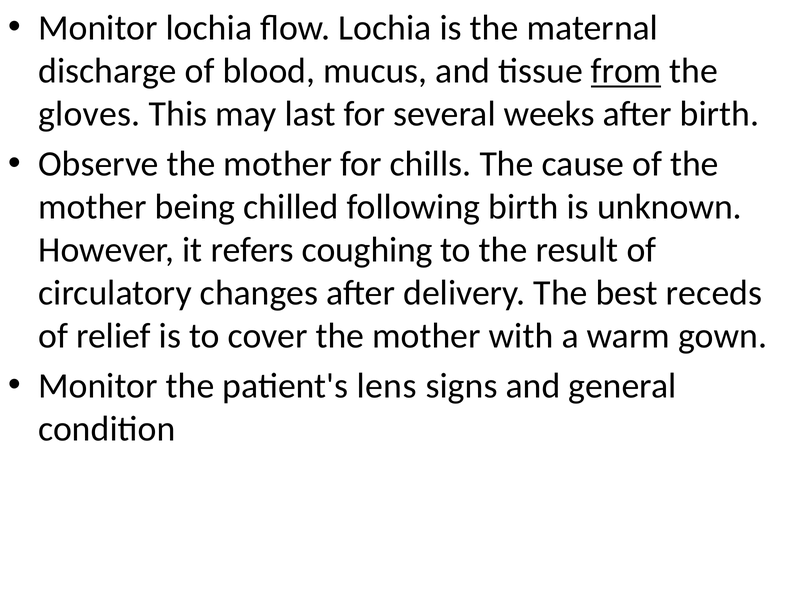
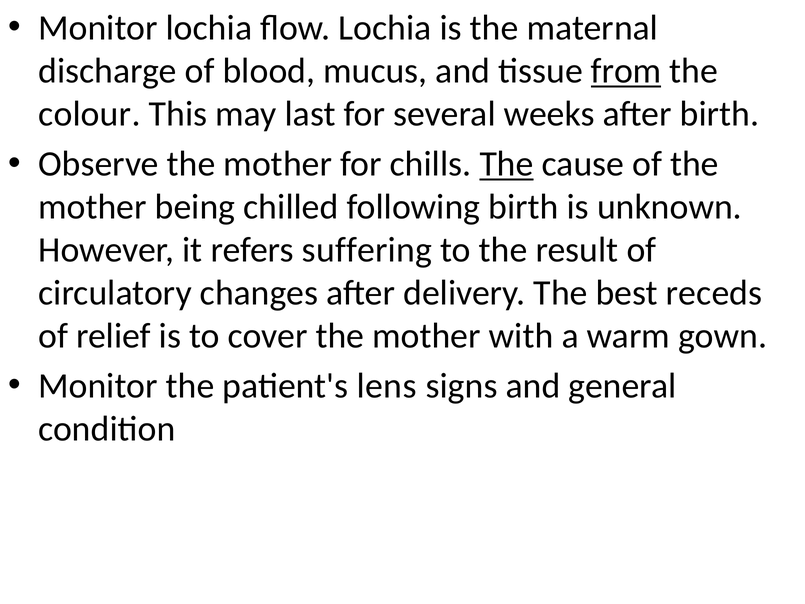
gloves: gloves -> colour (89, 114)
The underline: none -> present (507, 164)
coughing: coughing -> suffering (367, 250)
